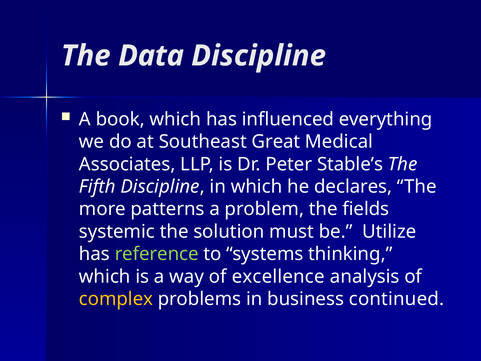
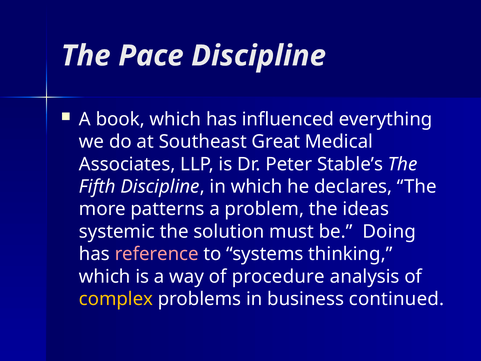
Data: Data -> Pace (151, 56)
fields: fields -> ideas (366, 209)
Utilize: Utilize -> Doing (389, 231)
reference colour: light green -> pink (157, 254)
excellence: excellence -> procedure (278, 276)
